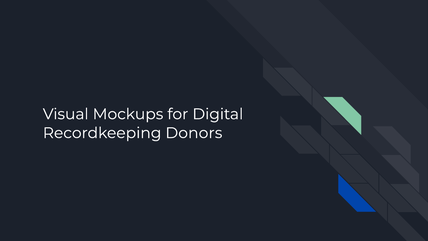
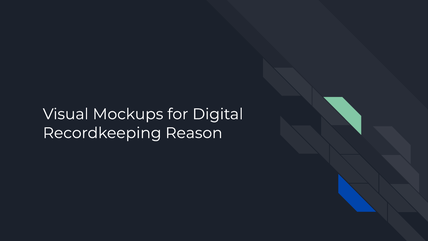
Donors: Donors -> Reason (194, 133)
